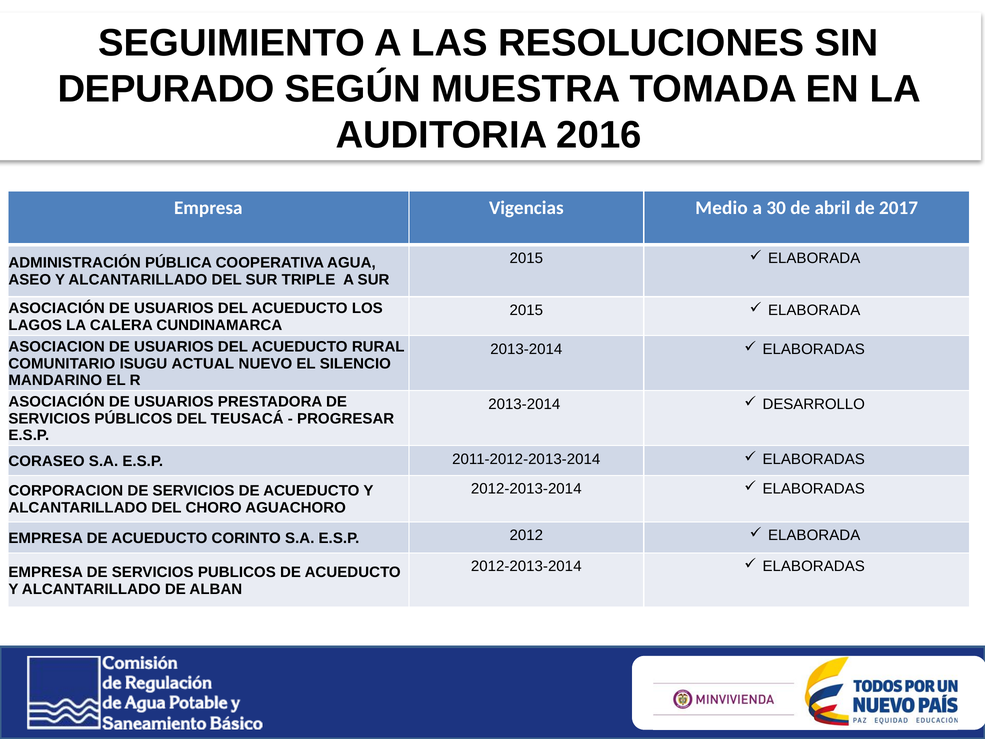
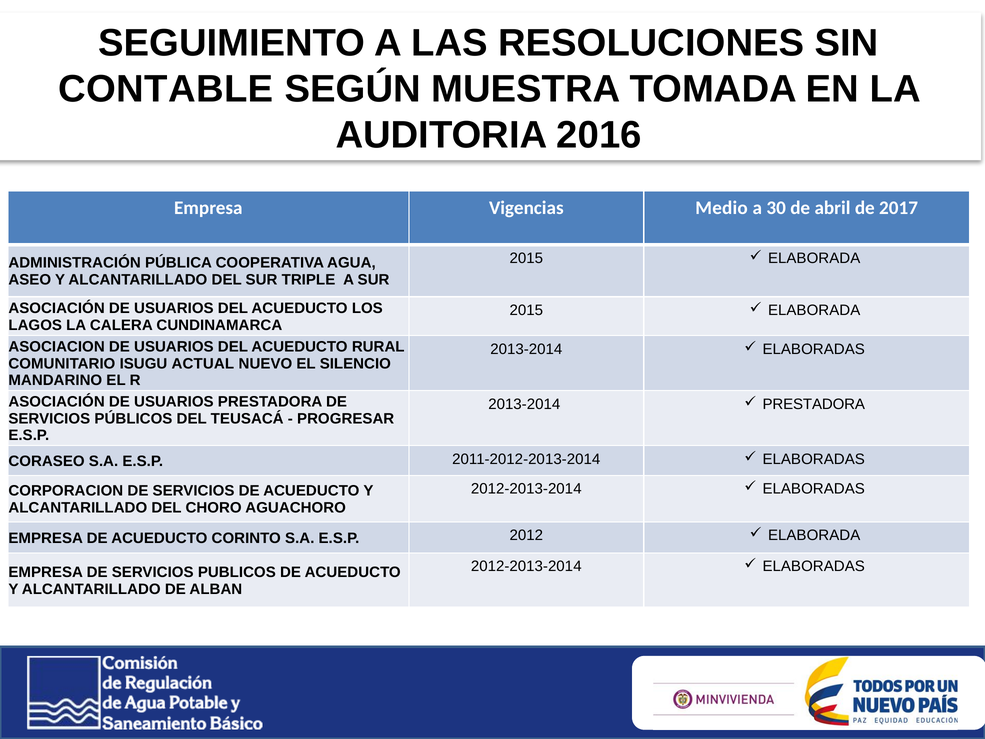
DEPURADO: DEPURADO -> CONTABLE (166, 89)
DESARROLLO: DESARROLLO -> PRESTADORA (814, 404)
